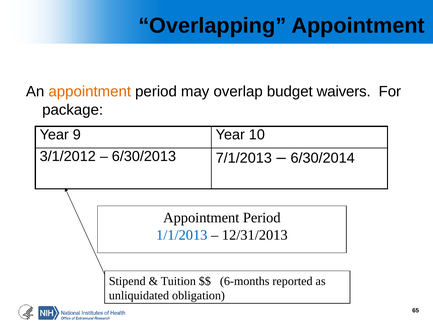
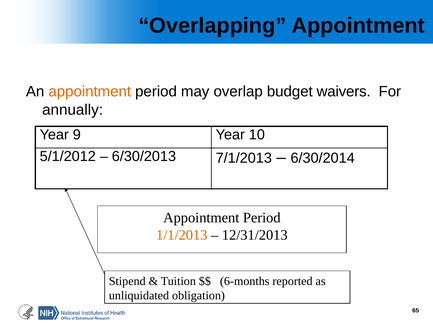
package: package -> annually (73, 110)
3/1/2012: 3/1/2012 -> 5/1/2012 (68, 156)
1/1/2013 colour: blue -> orange (182, 235)
